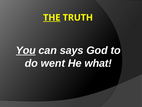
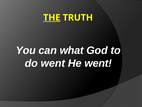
You underline: present -> none (26, 50)
says: says -> what (72, 50)
He what: what -> went (98, 63)
